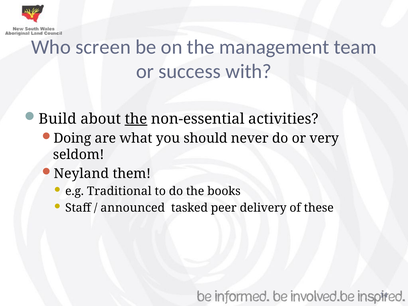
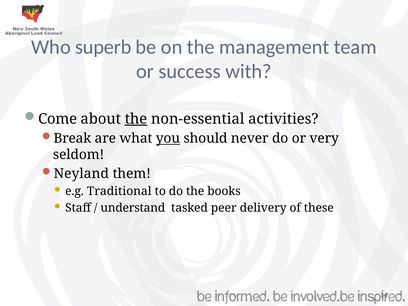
screen: screen -> superb (103, 47)
Build: Build -> Come (58, 119)
Doing: Doing -> Break (72, 138)
you underline: none -> present (168, 138)
announced: announced -> understand (133, 208)
